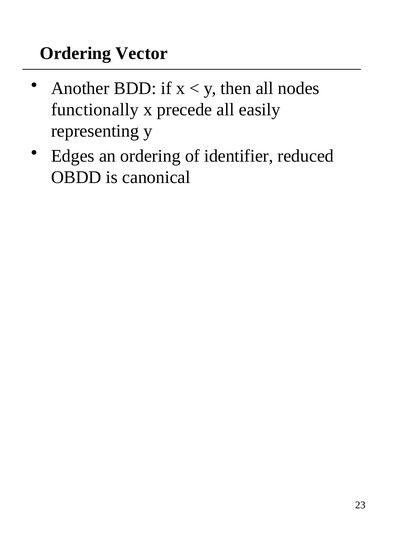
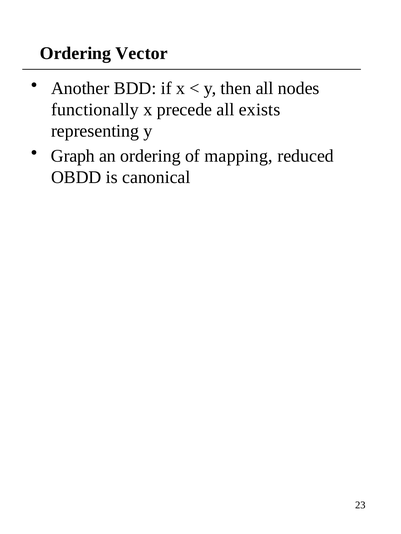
easily: easily -> exists (260, 110)
Edges: Edges -> Graph (73, 156)
identifier: identifier -> mapping (239, 156)
